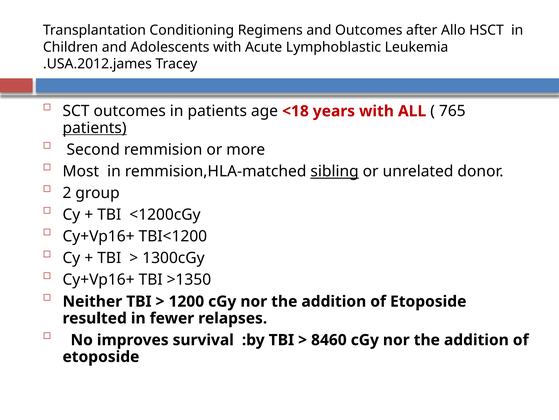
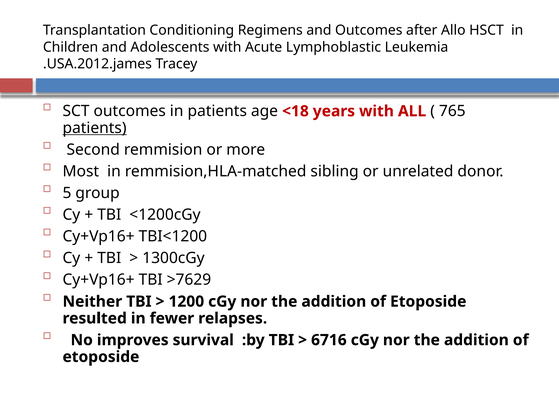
sibling underline: present -> none (335, 171)
2: 2 -> 5 (67, 193)
>1350: >1350 -> >7629 (189, 279)
8460: 8460 -> 6716 (329, 339)
